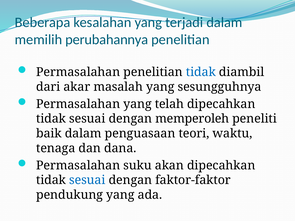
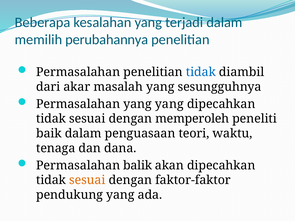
yang telah: telah -> yang (169, 104)
suku: suku -> balik (138, 166)
sesuai colour: blue -> orange (87, 180)
